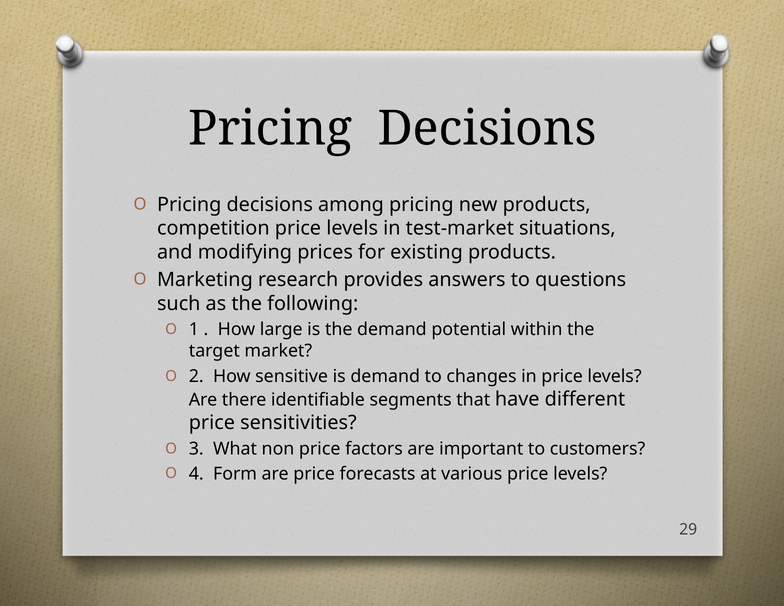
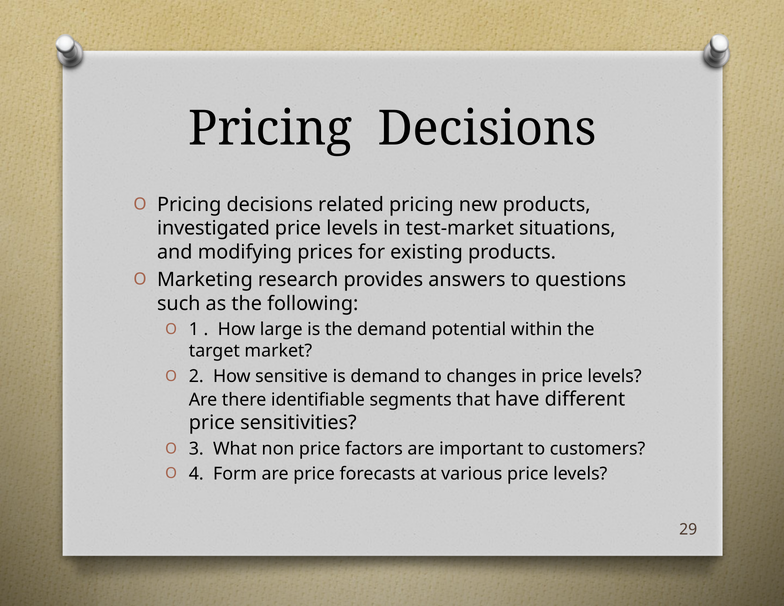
among: among -> related (351, 204)
competition: competition -> investigated (213, 228)
